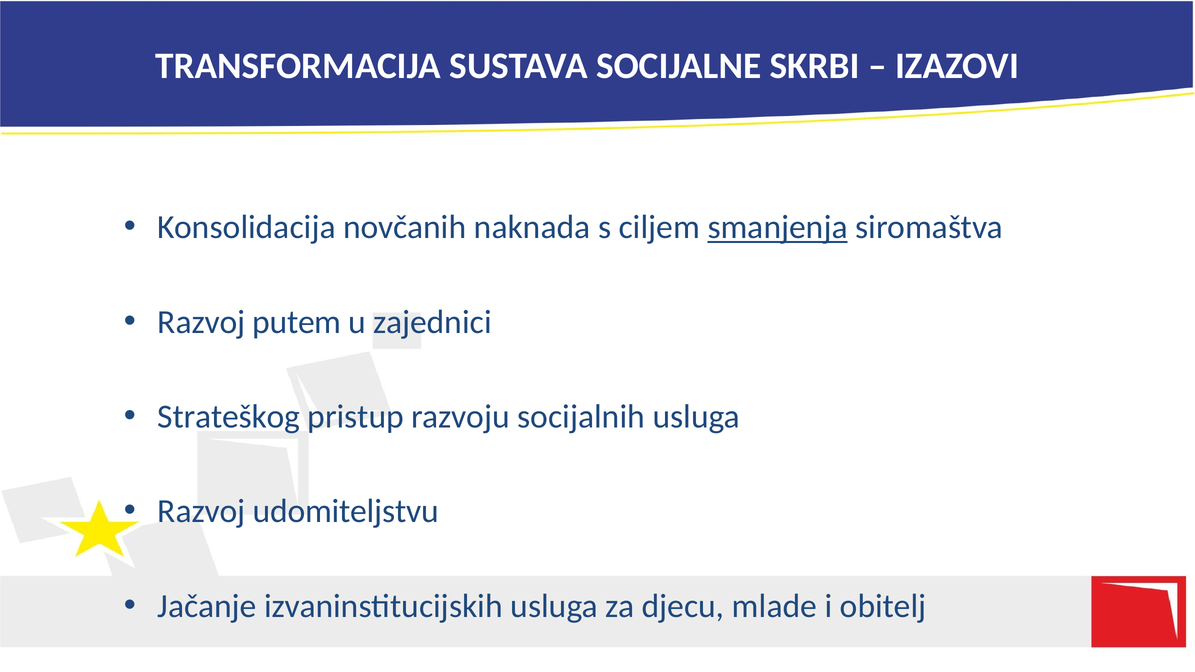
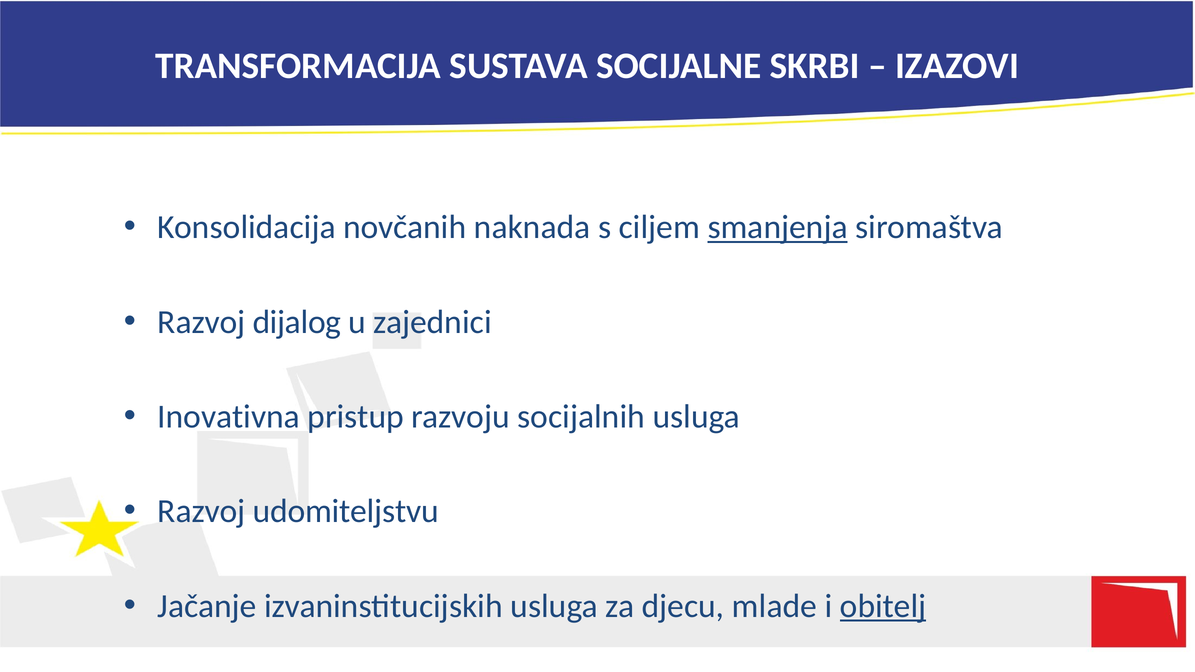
putem: putem -> dijalog (297, 322)
Strateškog: Strateškog -> Inovativna (229, 417)
obitelj underline: none -> present (883, 606)
